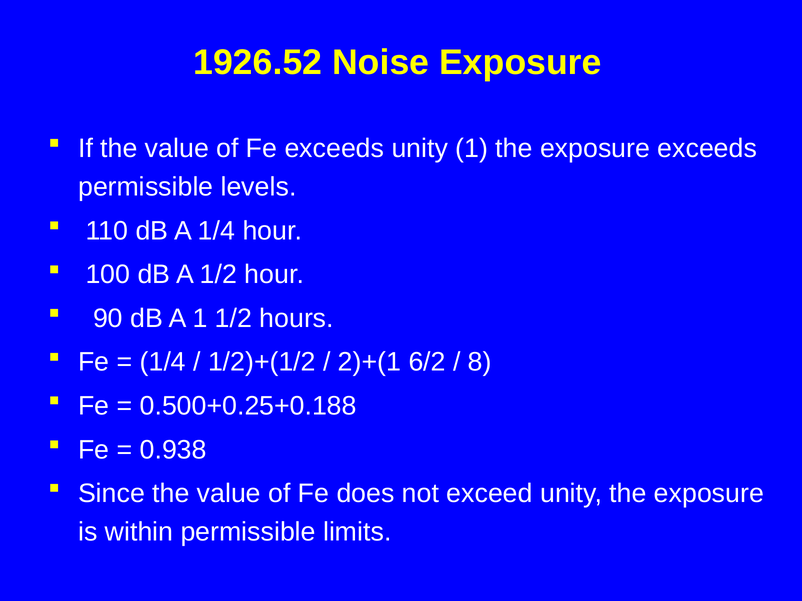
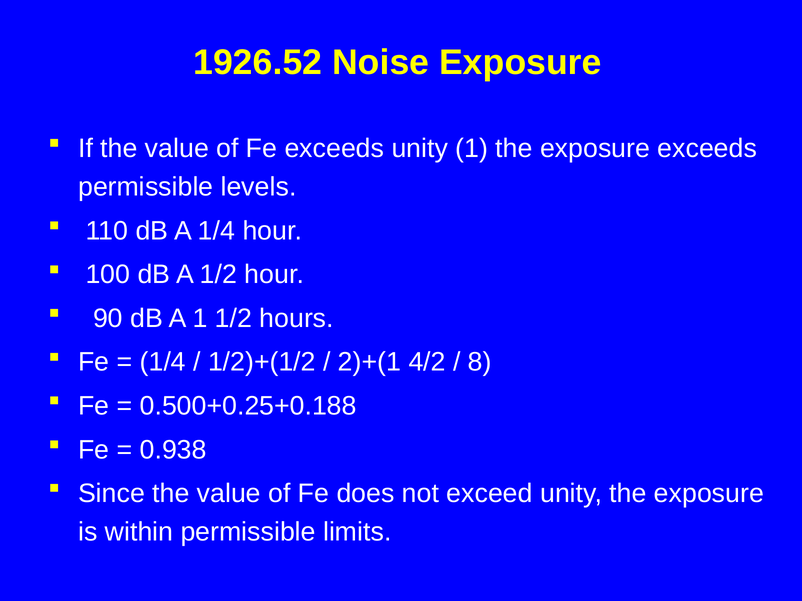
6/2: 6/2 -> 4/2 (427, 362)
